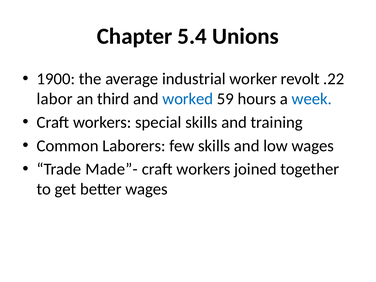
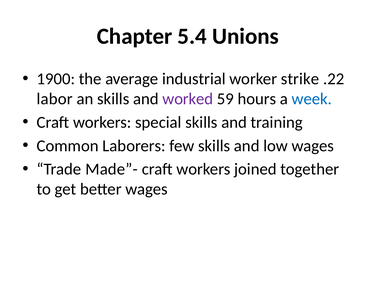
revolt: revolt -> strike (300, 79)
an third: third -> skills (113, 99)
worked colour: blue -> purple (188, 99)
